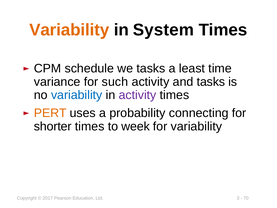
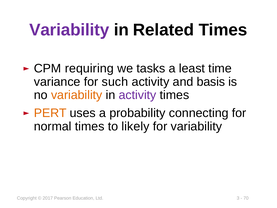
Variability colour: orange -> purple (69, 30)
System: System -> Related (163, 30)
schedule: schedule -> requiring (89, 68)
and tasks: tasks -> basis (211, 82)
variability colour: blue -> orange (77, 95)
shorter: shorter -> normal (53, 126)
week: week -> likely (135, 126)
